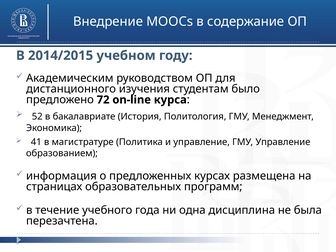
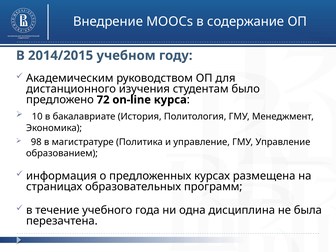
52: 52 -> 10 (37, 117)
41: 41 -> 98 (36, 142)
